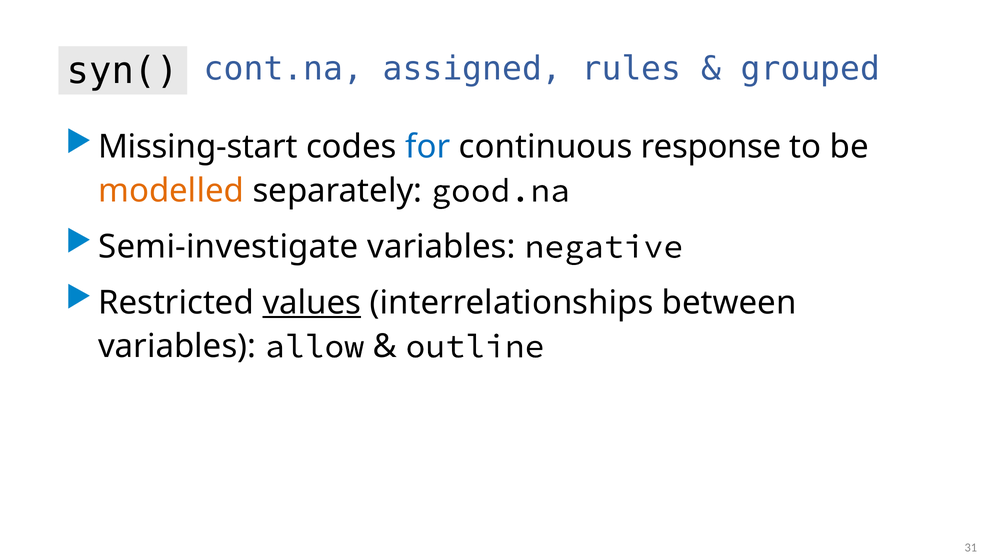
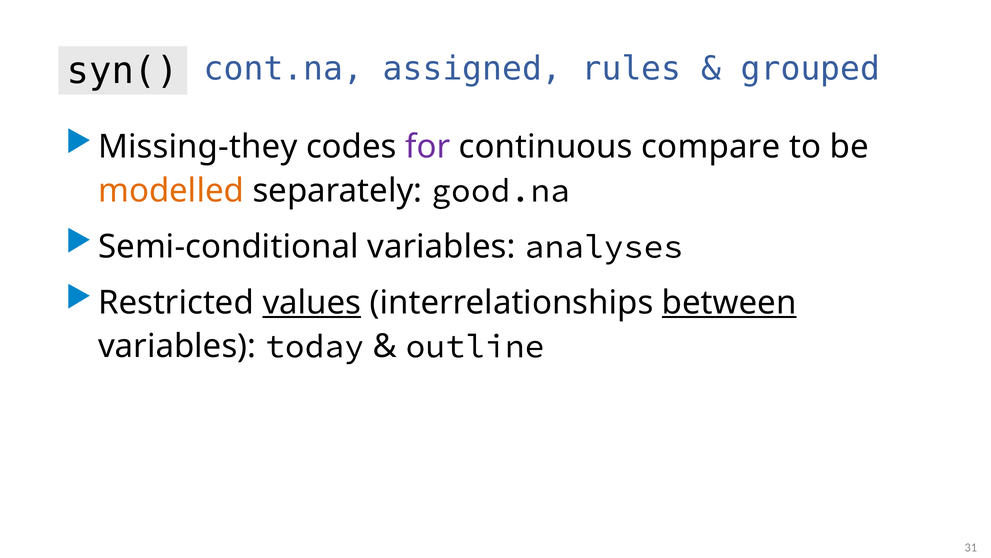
Missing-start: Missing-start -> Missing-they (198, 147)
for colour: blue -> purple (428, 147)
response: response -> compare (711, 147)
Semi-investigate: Semi-investigate -> Semi-conditional (228, 246)
negative: negative -> analyses (604, 246)
between underline: none -> present (729, 302)
allow: allow -> today (315, 346)
